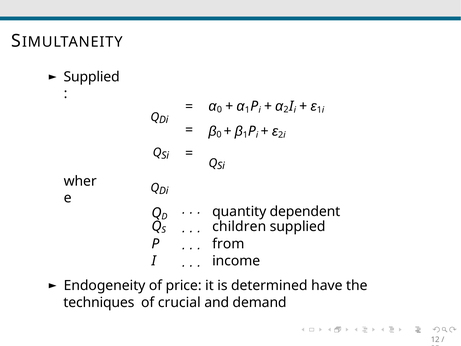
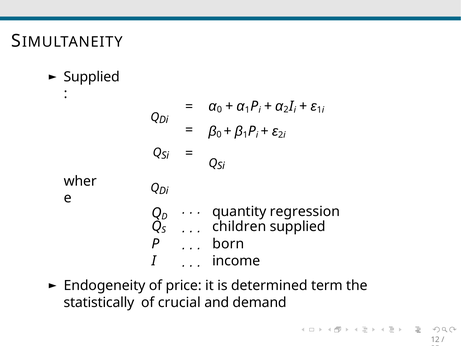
dependent: dependent -> regression (305, 211)
from: from -> born (228, 244)
have: have -> term (327, 286)
techniques: techniques -> statistically (99, 303)
